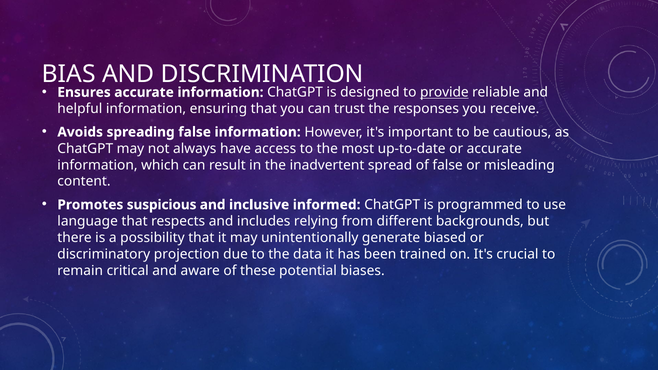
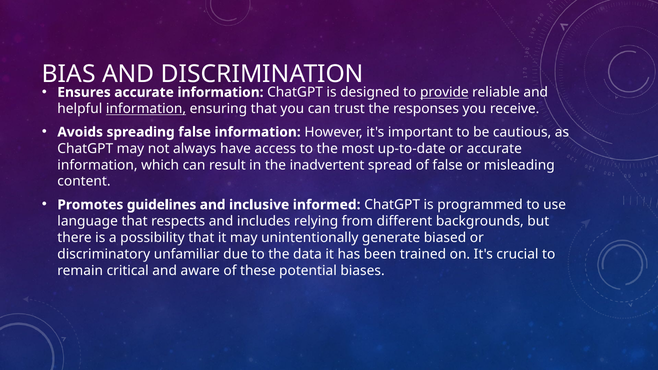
information underline: none -> present (146, 109)
suspicious: suspicious -> guidelines (162, 205)
projection: projection -> unfamiliar (187, 254)
